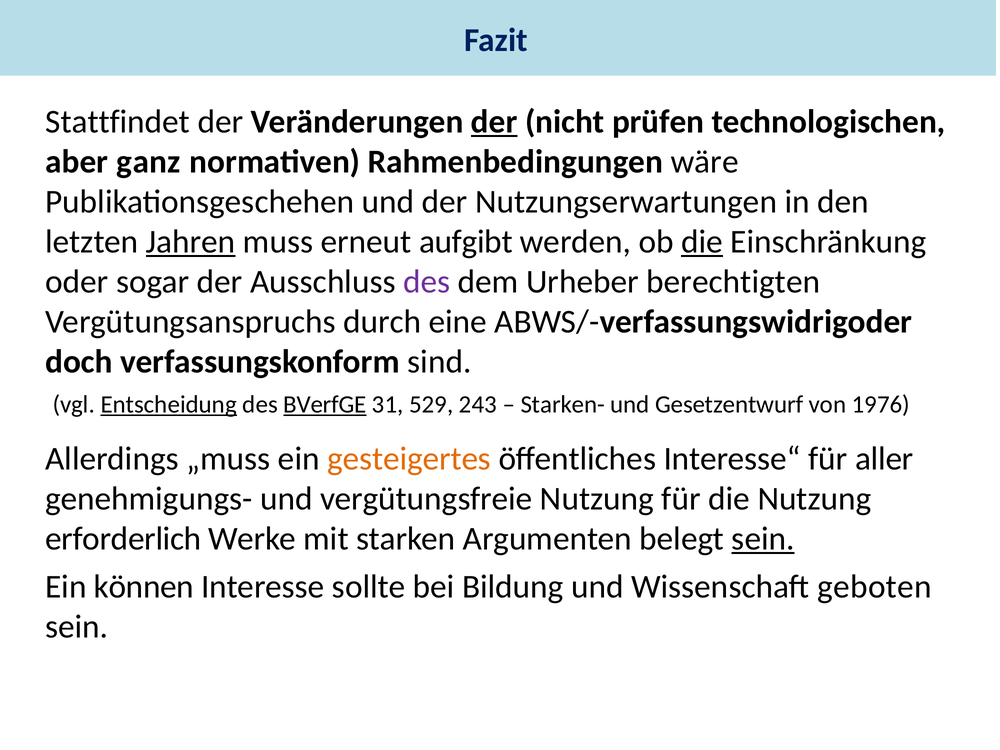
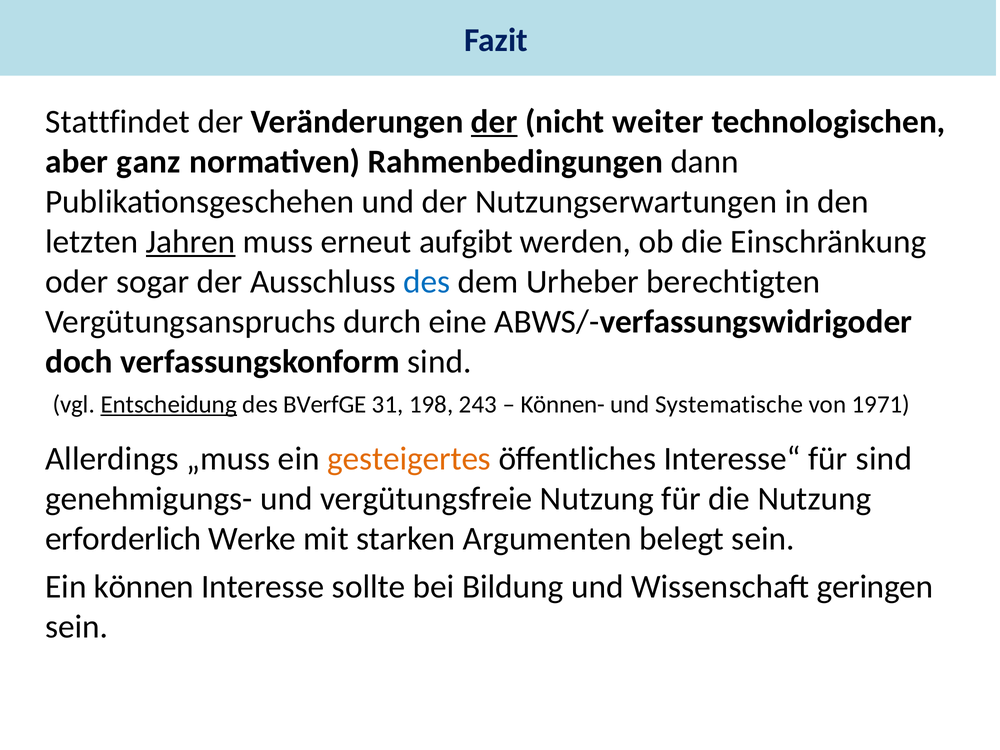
prüfen: prüfen -> weiter (658, 122)
wäre: wäre -> dann (705, 162)
die underline: present -> none (702, 242)
des colour: purple -> blue (427, 282)
BVerfGE underline: present -> none (325, 404)
529: 529 -> 198 (431, 404)
Starken-: Starken- -> Können- (563, 404)
Gesetzentwurf: Gesetzentwurf -> Systematische (729, 404)
1976: 1976 -> 1971 (881, 404)
für aller: aller -> sind (884, 459)
sein underline: present -> none (763, 539)
geboten: geboten -> geringen (875, 587)
